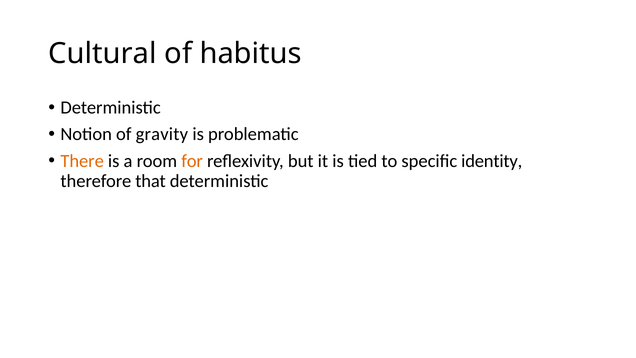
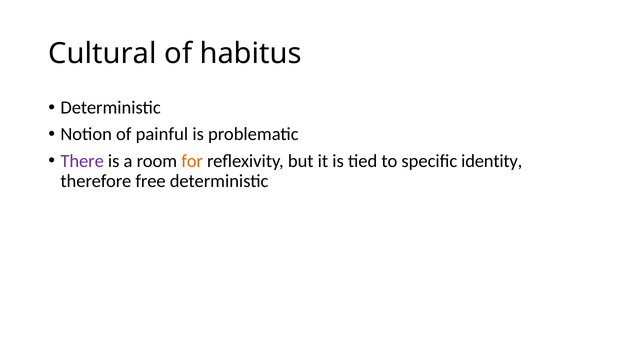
gravity: gravity -> painful (162, 134)
There colour: orange -> purple (82, 161)
that: that -> free (151, 181)
